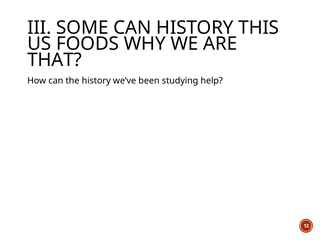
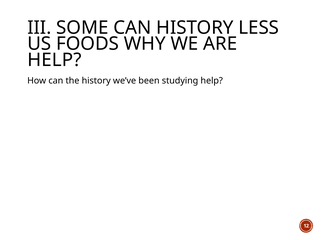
THIS: THIS -> LESS (259, 28)
THAT: THAT -> HELP (54, 60)
